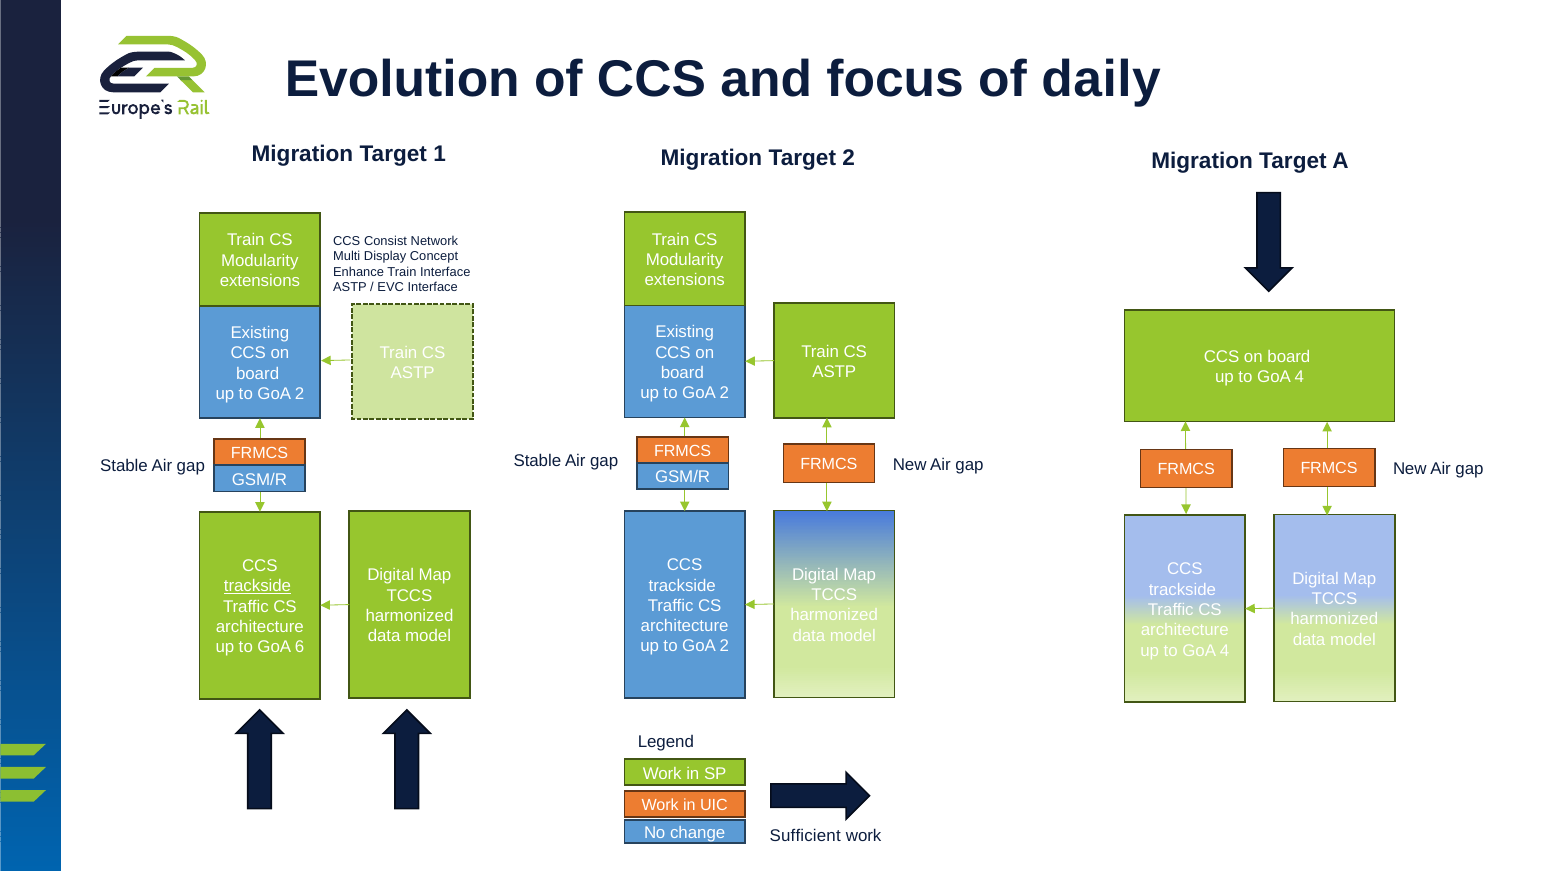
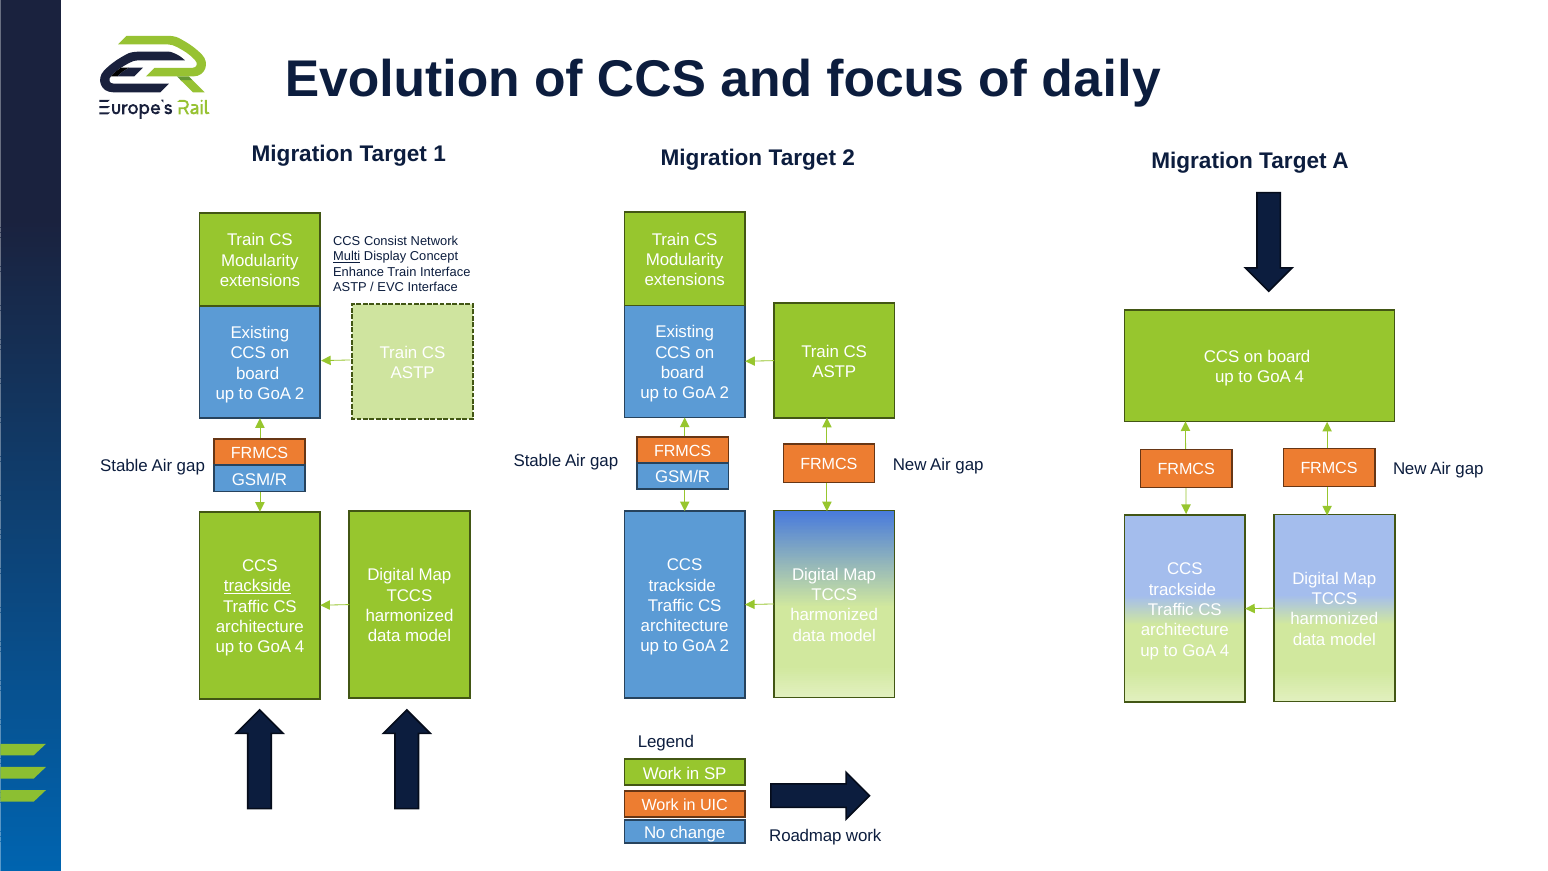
Multi underline: none -> present (347, 256)
6: 6 -> 4 (300, 647)
Sufficient: Sufficient -> Roadmap (805, 835)
